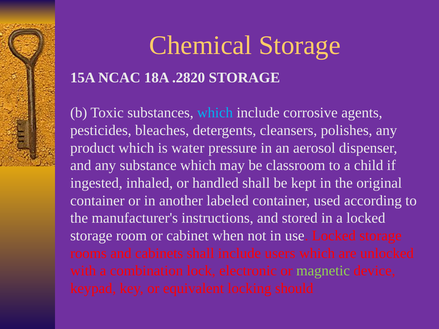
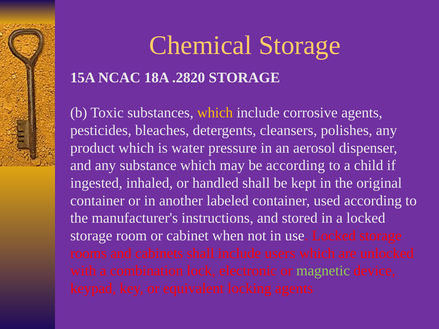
which colour: light blue -> yellow (215, 113)
be classroom: classroom -> according (295, 166)
locking should: should -> agents (294, 289)
